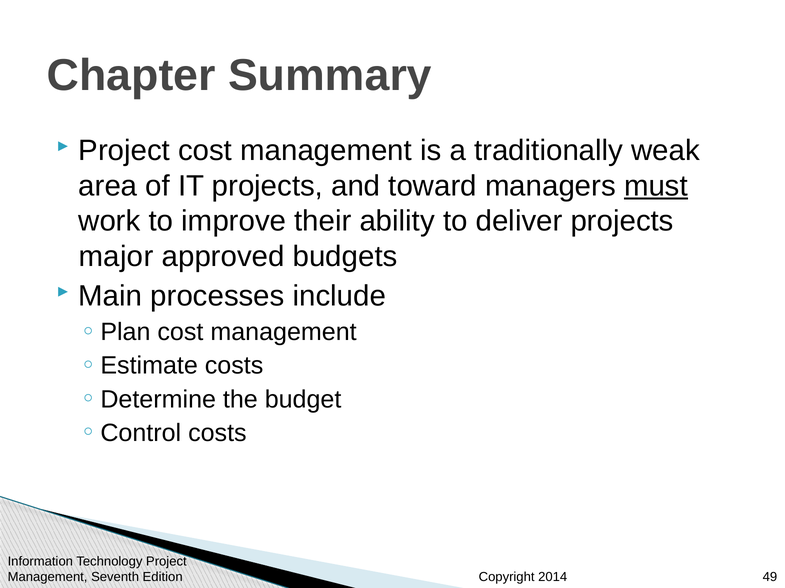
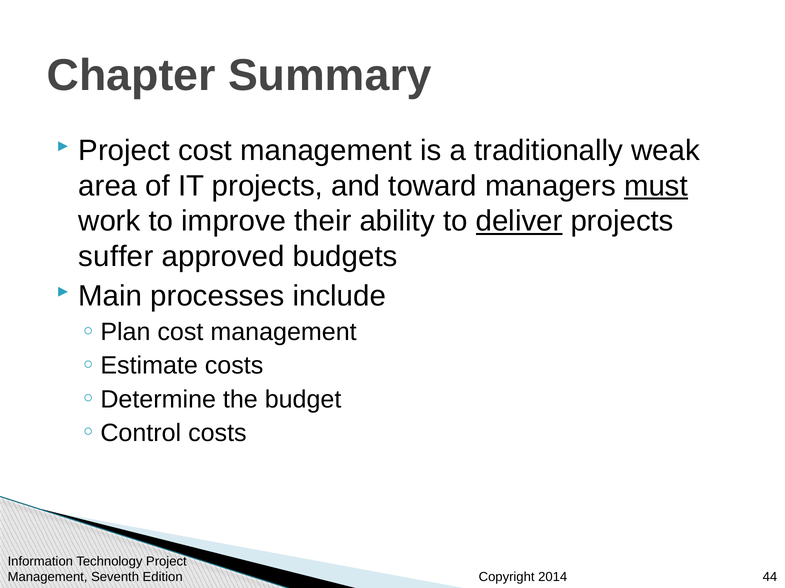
deliver underline: none -> present (519, 222)
major: major -> suffer (116, 257)
49: 49 -> 44 (770, 578)
